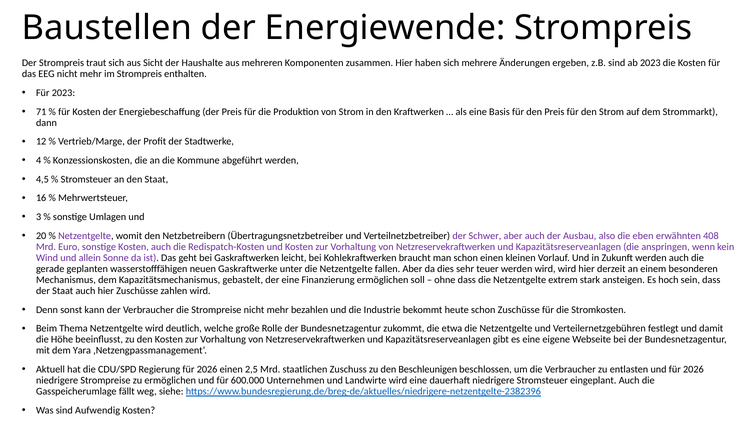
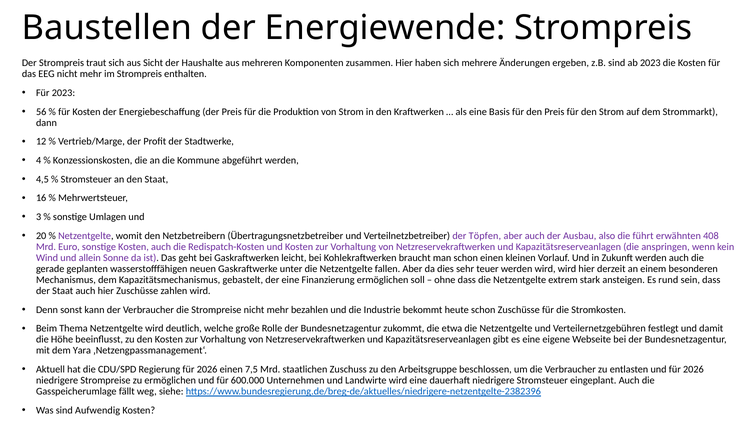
71: 71 -> 56 (41, 112)
Schwer: Schwer -> Töpfen (485, 236)
eben: eben -> führt (643, 236)
hoch: hoch -> rund (668, 280)
2,5: 2,5 -> 7,5 (252, 370)
Beschleunigen: Beschleunigen -> Arbeitsgruppe (428, 370)
